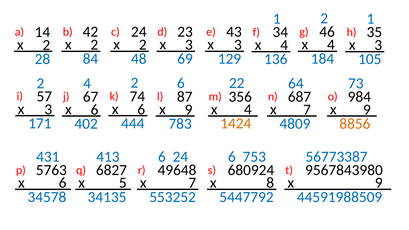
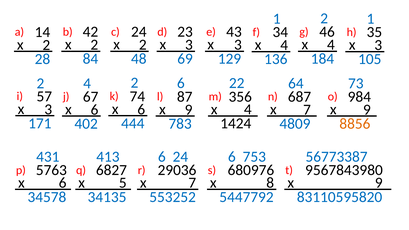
1424 colour: orange -> black (236, 124)
49648: 49648 -> 29036 (177, 170)
680924: 680924 -> 680976 (251, 170)
44591988509: 44591988509 -> 83110595820 (340, 197)
